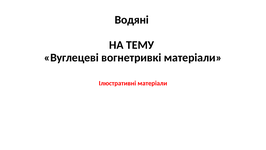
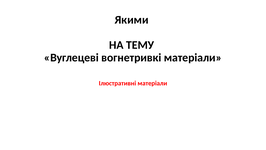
Водяні: Водяні -> Якими (132, 20)
